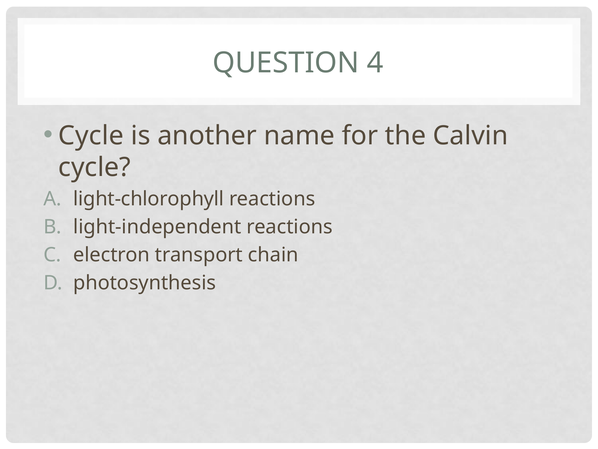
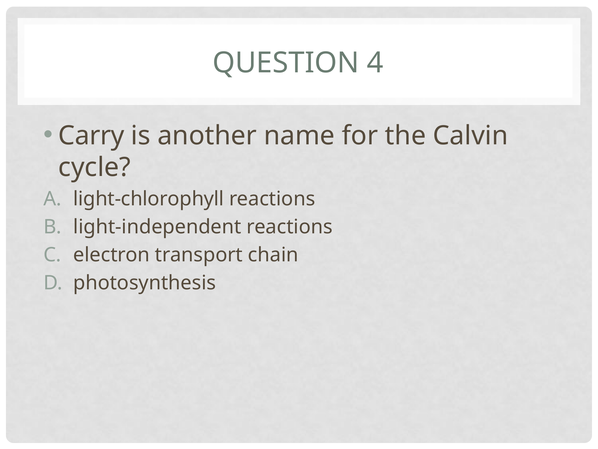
Cycle: Cycle -> Carry (91, 135)
